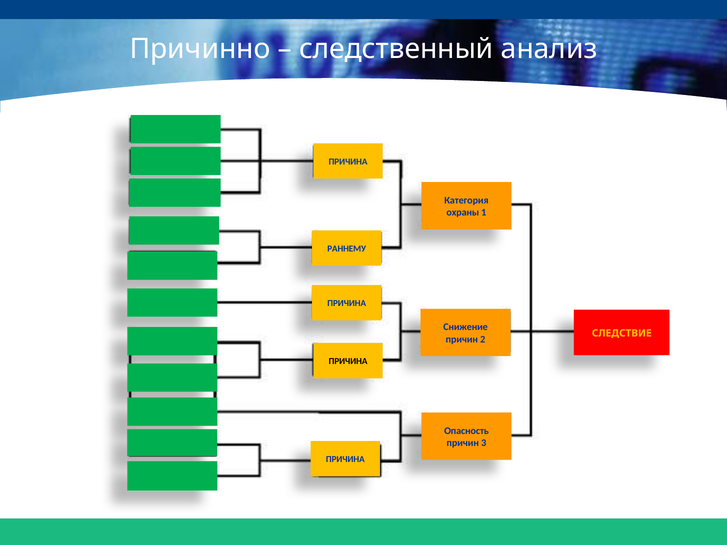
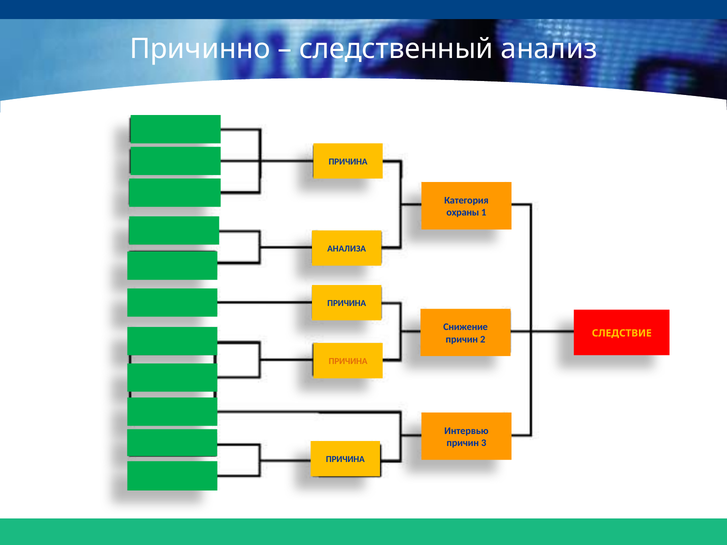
РАННЕМУ: РАННЕМУ -> АНАЛИЗА (347, 249)
ПРИЧИНА colour: black -> orange (348, 361)
Опасность: Опасность -> Интервью (466, 431)
